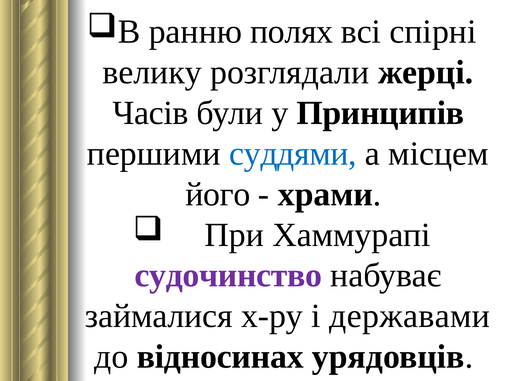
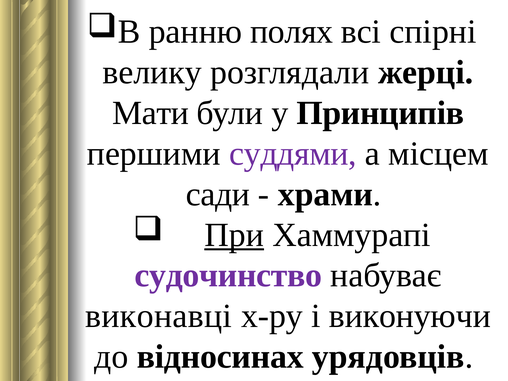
Часів: Часів -> Мати (151, 113)
суддями colour: blue -> purple (293, 154)
його: його -> сади (218, 194)
При underline: none -> present (234, 235)
займалися: займалися -> виконавці (159, 316)
державами: державами -> виконуючи (410, 316)
